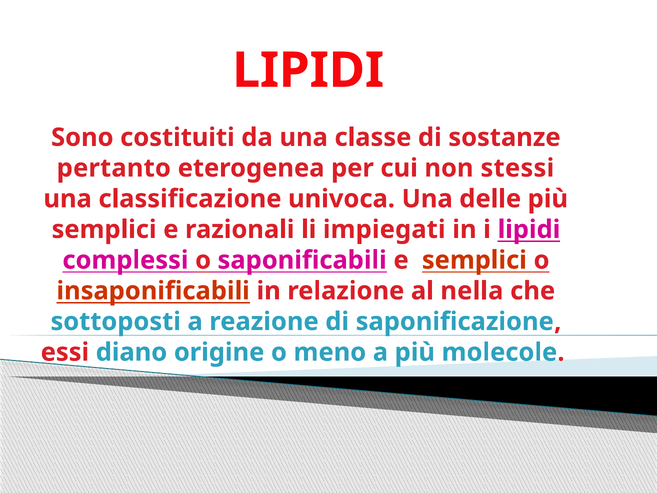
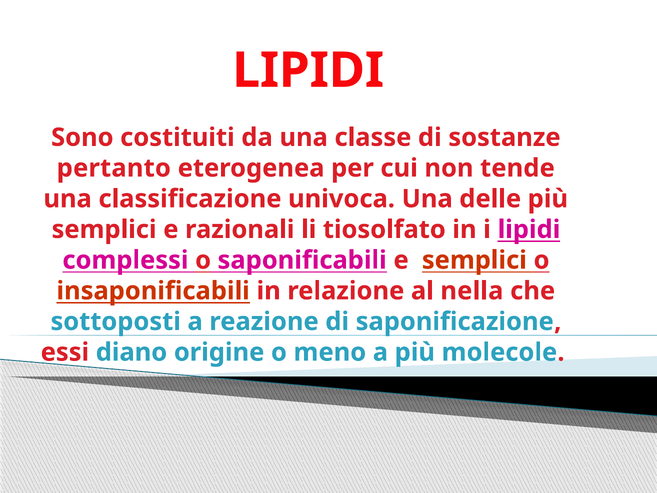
stessi: stessi -> tende (517, 168)
impiegati: impiegati -> tiosolfato (384, 229)
